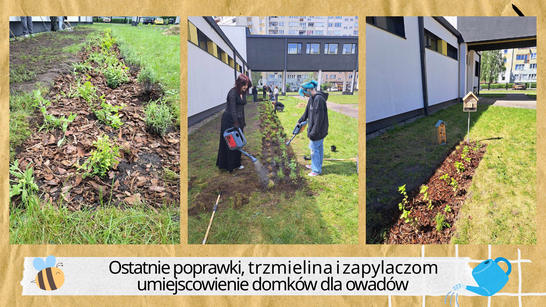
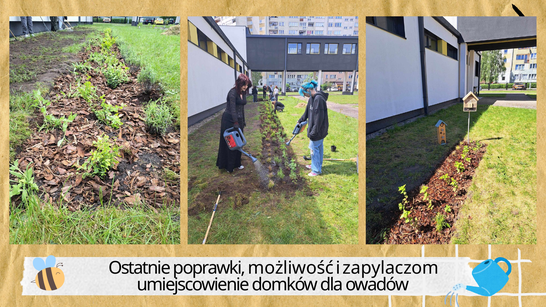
trzmielina: trzmielina -> możliwość (291, 268)
